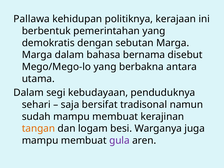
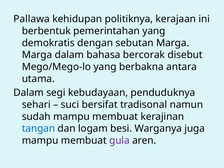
bernama: bernama -> bercorak (144, 55)
saja: saja -> suci (70, 105)
tangan colour: orange -> blue (38, 129)
